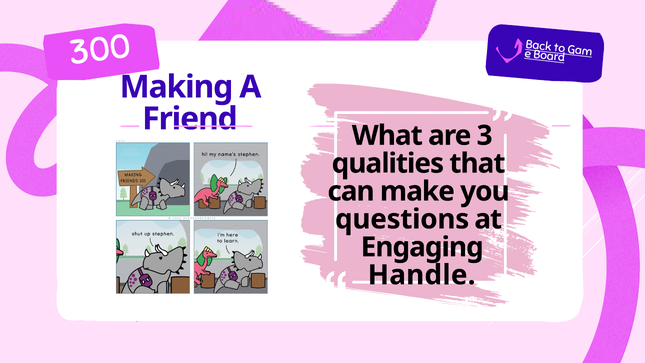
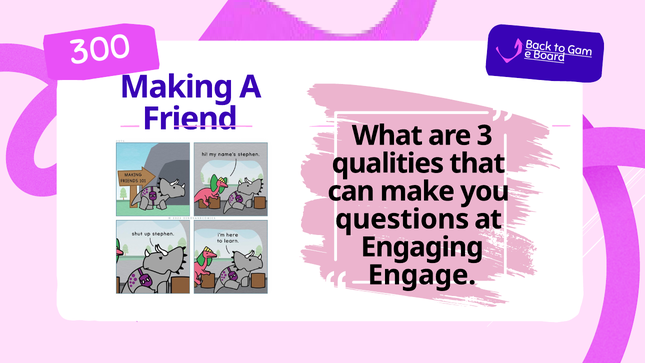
Handle: Handle -> Engage (422, 275)
